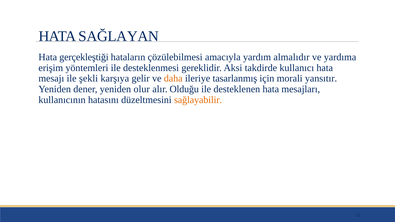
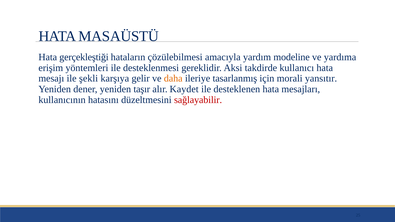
SAĞLAYAN: SAĞLAYAN -> MASAÜSTÜ (119, 36)
almalıdır: almalıdır -> modeline (292, 57)
olur: olur -> taşır (142, 89)
Olduğu: Olduğu -> Kaydet (184, 89)
sağlayabilir colour: orange -> red (198, 100)
